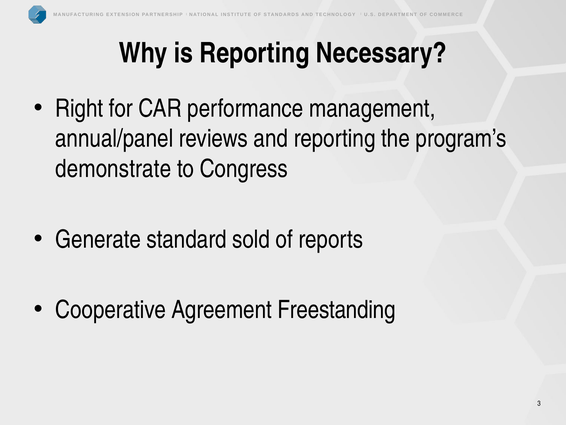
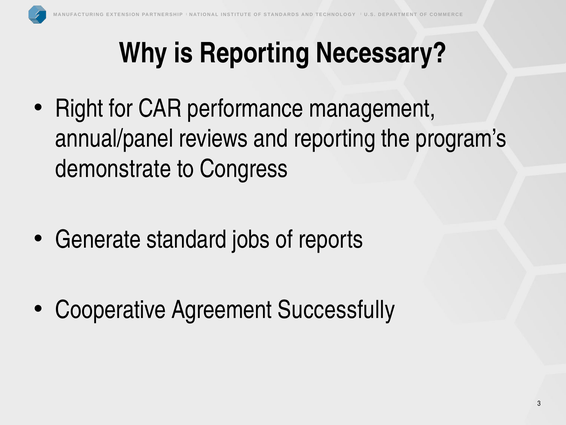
sold: sold -> jobs (251, 239)
Freestanding: Freestanding -> Successfully (336, 310)
